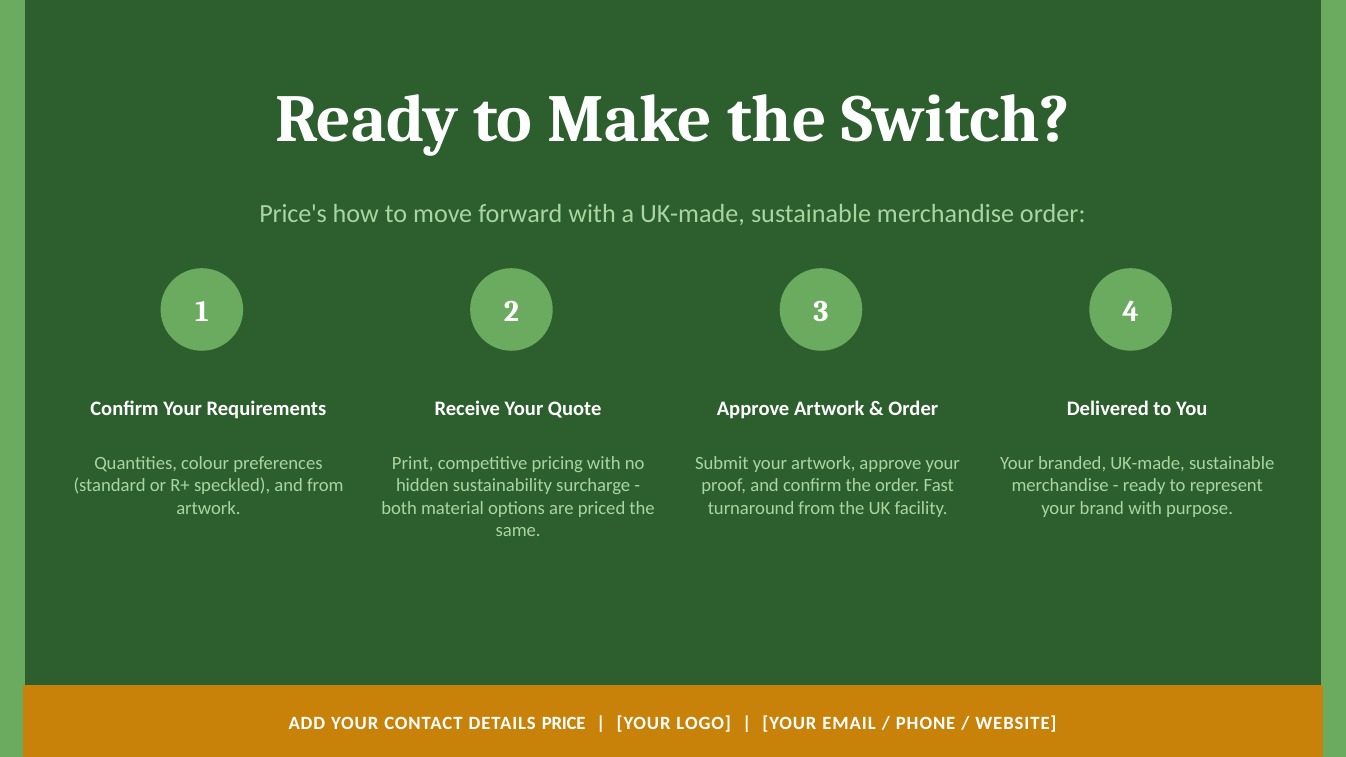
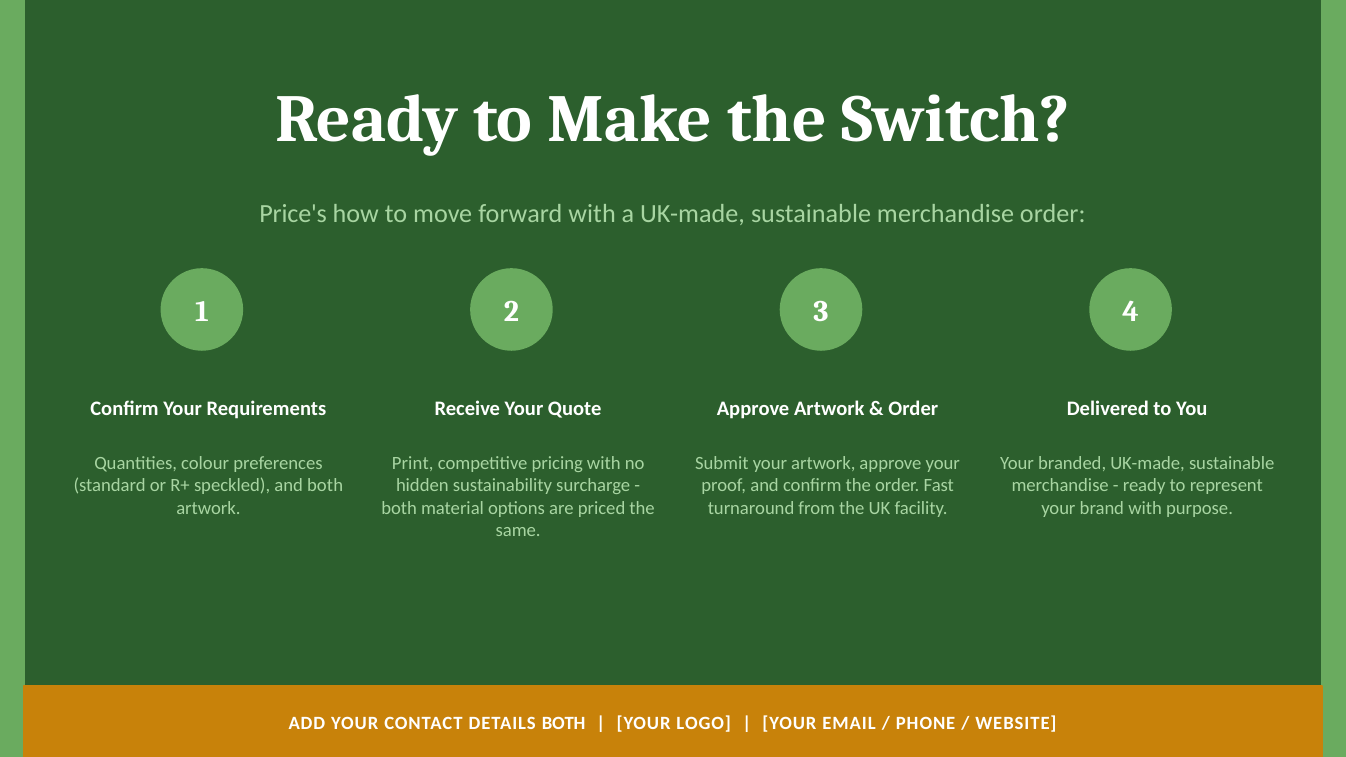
and from: from -> both (325, 486)
DETAILS PRICE: PRICE -> BOTH (564, 723)
